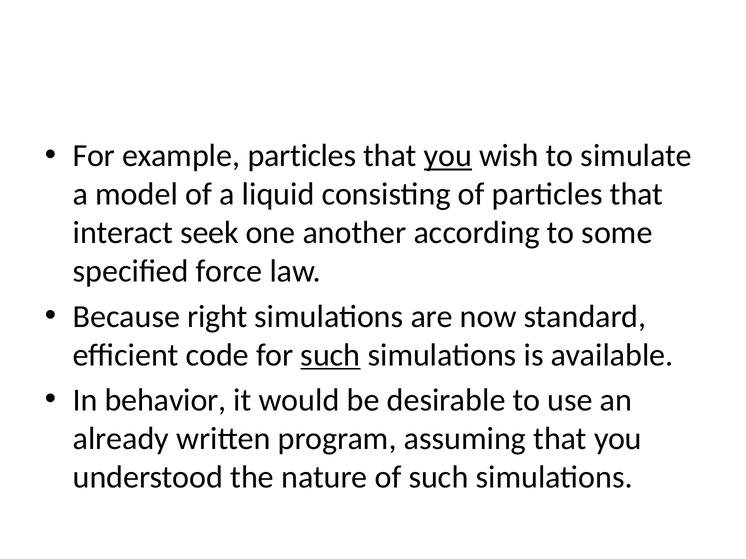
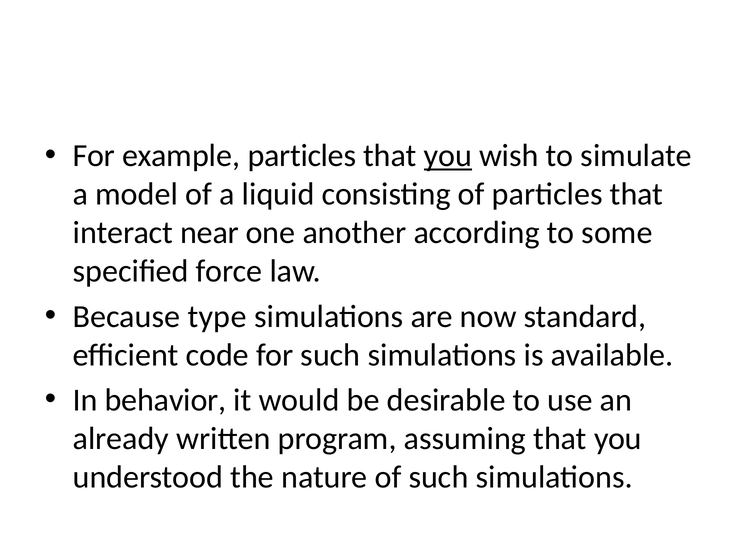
seek: seek -> near (210, 233)
right: right -> type (217, 317)
such underline: present -> none (330, 355)
